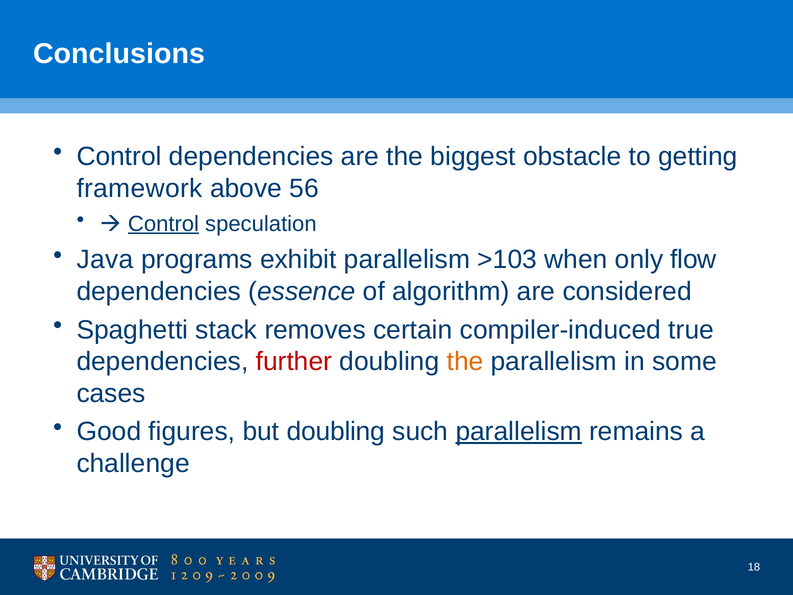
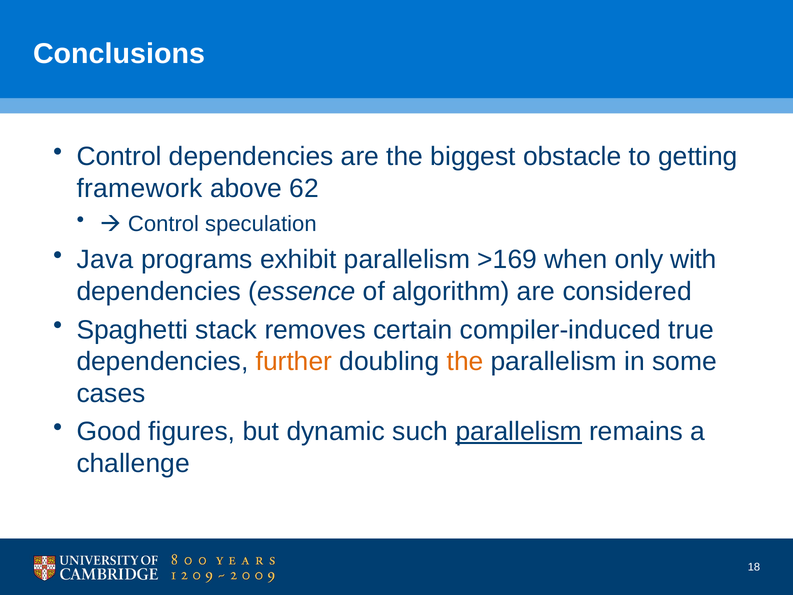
56: 56 -> 62 (304, 188)
Control underline: present -> none (163, 224)
>103: >103 -> >169 (507, 260)
flow: flow -> with (693, 260)
further colour: red -> orange (294, 361)
but doubling: doubling -> dynamic (336, 431)
